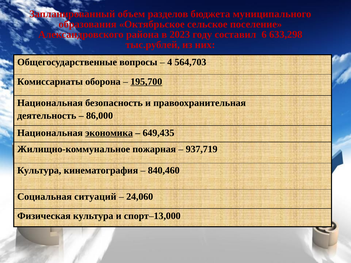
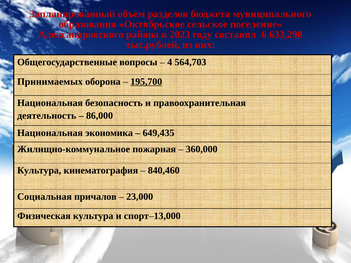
Комиссариаты: Комиссариаты -> Принимаемых (50, 82)
экономика underline: present -> none (109, 133)
937,719: 937,719 -> 360,000 (202, 149)
ситуаций: ситуаций -> причалов (95, 197)
24,060: 24,060 -> 23,000 (140, 197)
